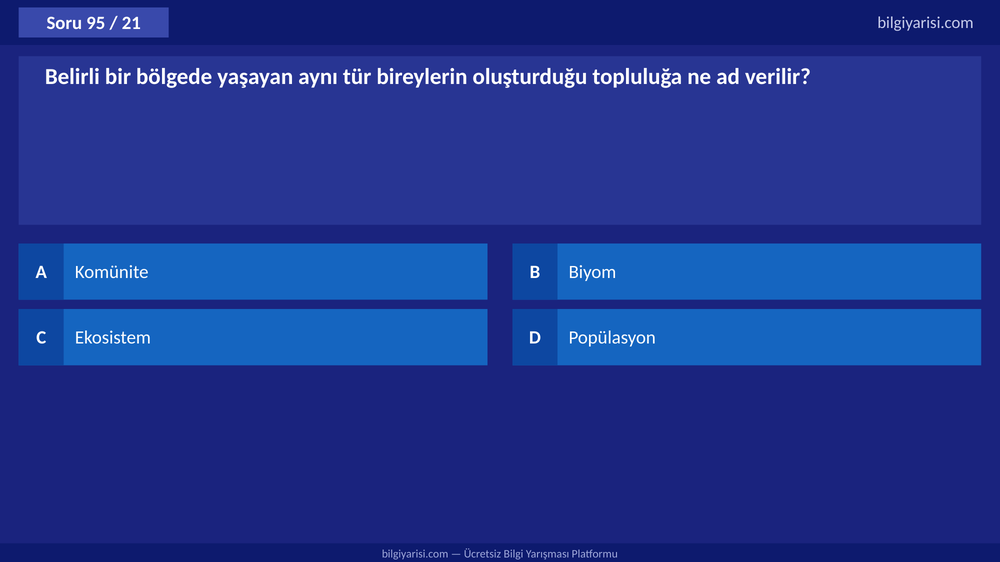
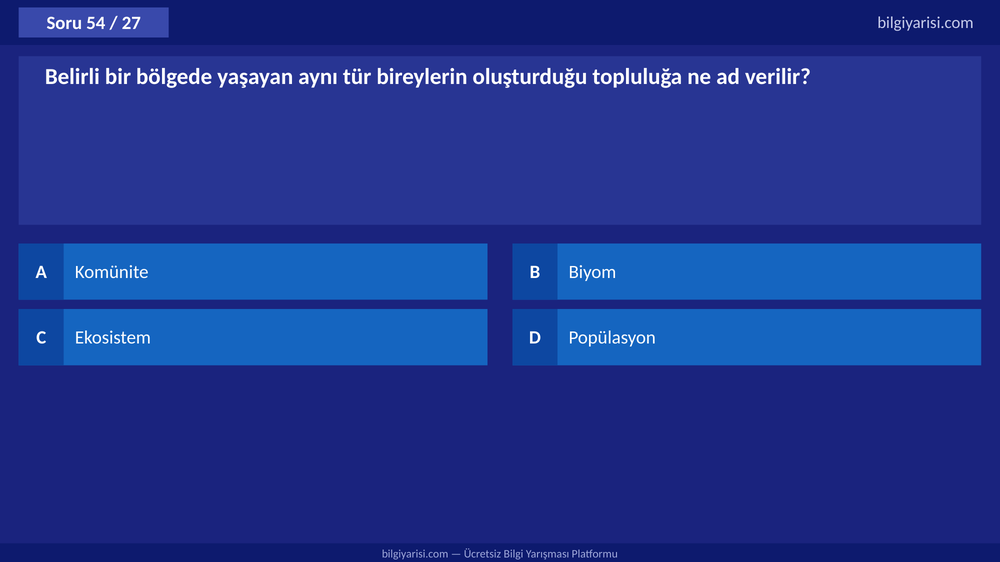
95: 95 -> 54 (96, 23)
21: 21 -> 27 (131, 23)
